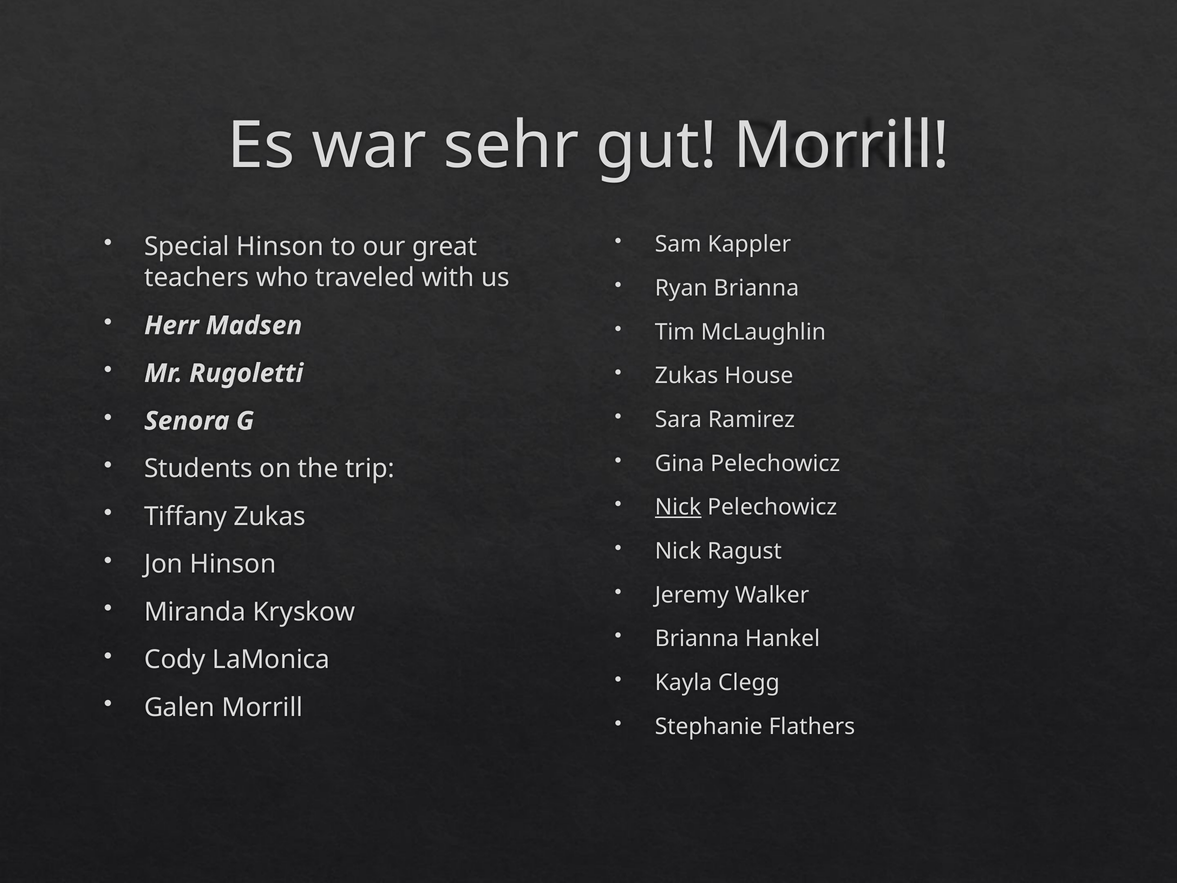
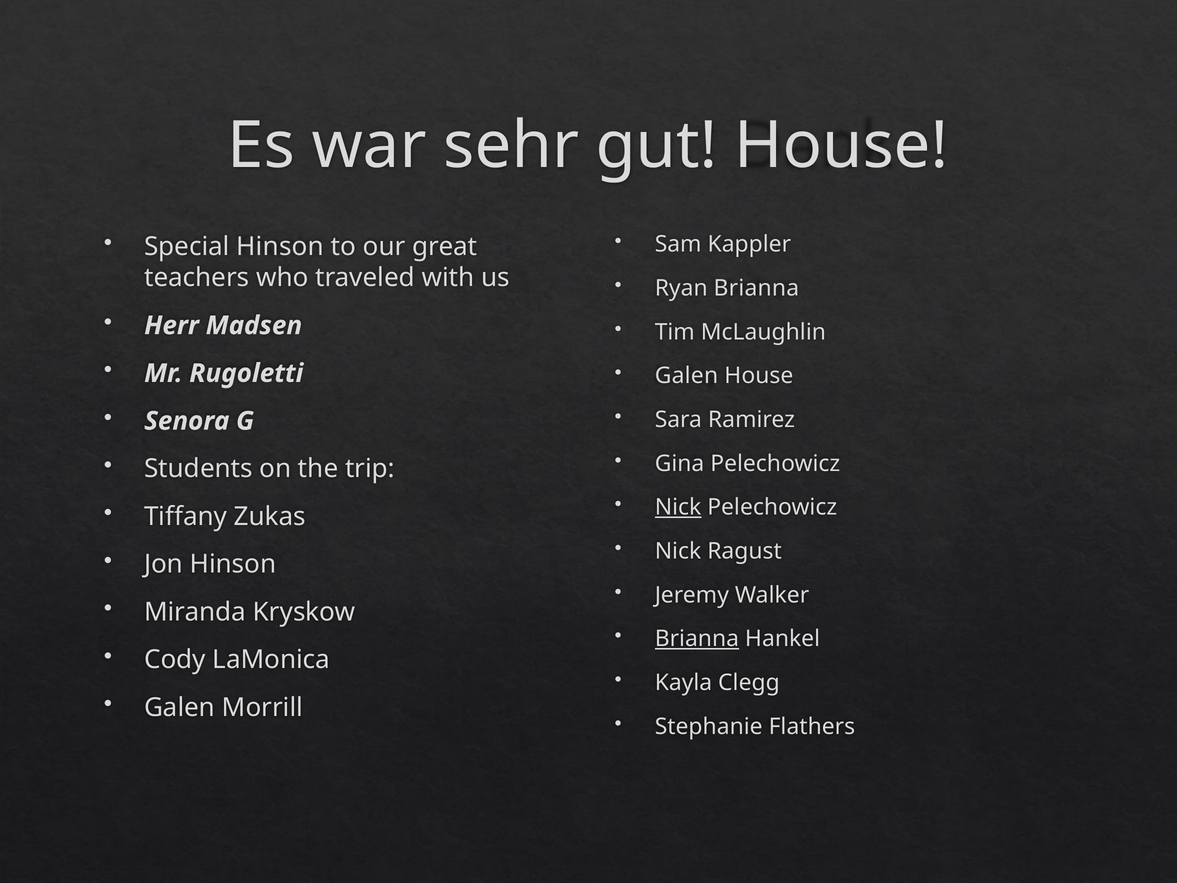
gut Morrill: Morrill -> House (841, 145)
Zukas: Zukas -> Galen (686, 376)
Brianna underline: none -> present (697, 639)
